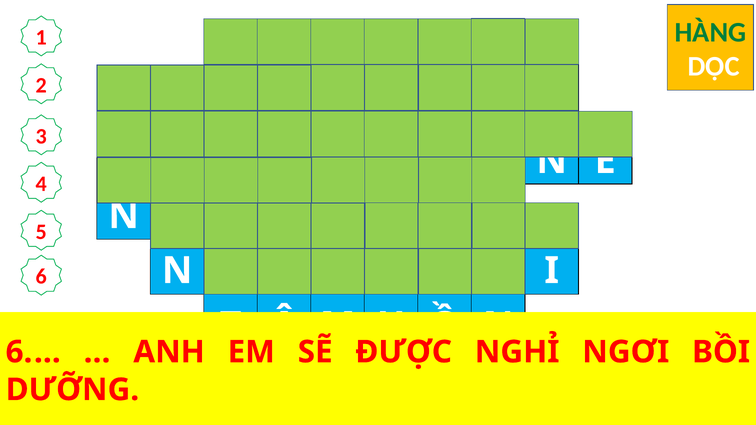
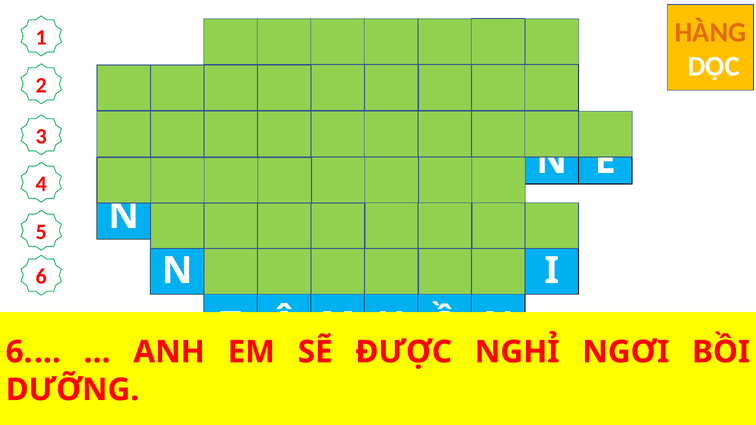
HÀNG colour: green -> orange (710, 32)
